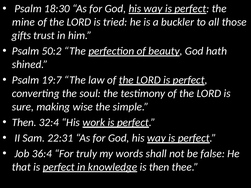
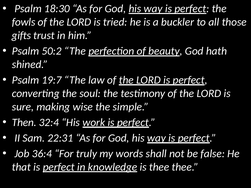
mine: mine -> fowls (24, 22)
is then: then -> thee (159, 167)
